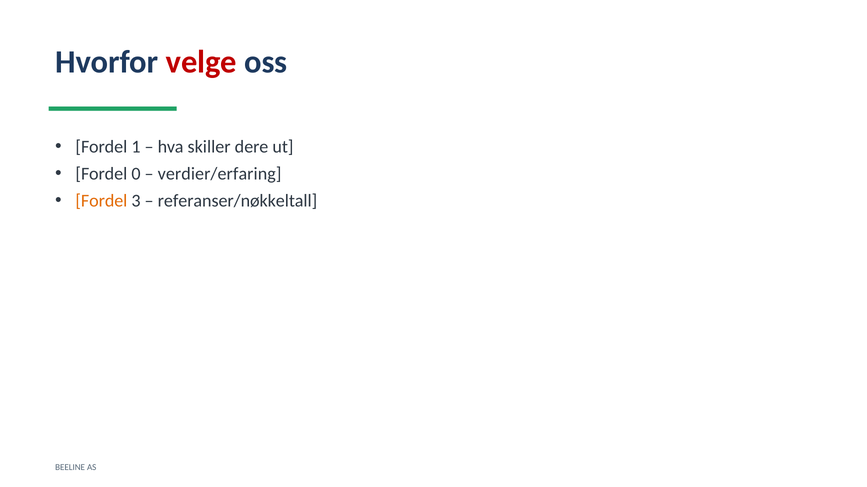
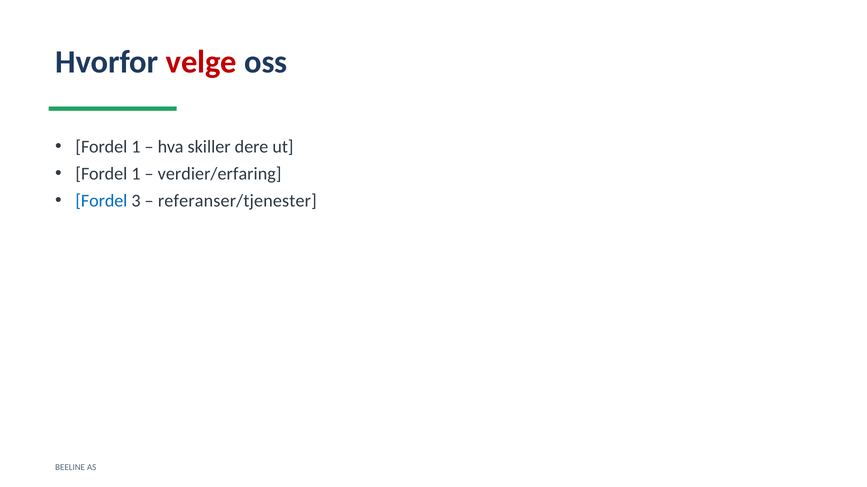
0: 0 -> 1 (136, 174)
Fordel colour: orange -> blue (101, 201)
referanser/nøkkeltall: referanser/nøkkeltall -> referanser/tjenester (237, 201)
